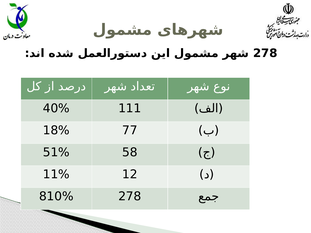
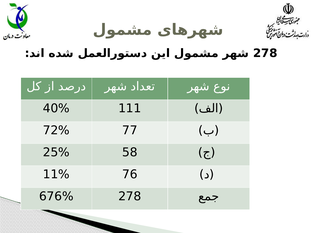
18%: 18% -> 72% (56, 131)
51%: 51% -> 25% (56, 153)
12: 12 -> 76 (130, 175)
810%: 810% -> 676% (56, 197)
